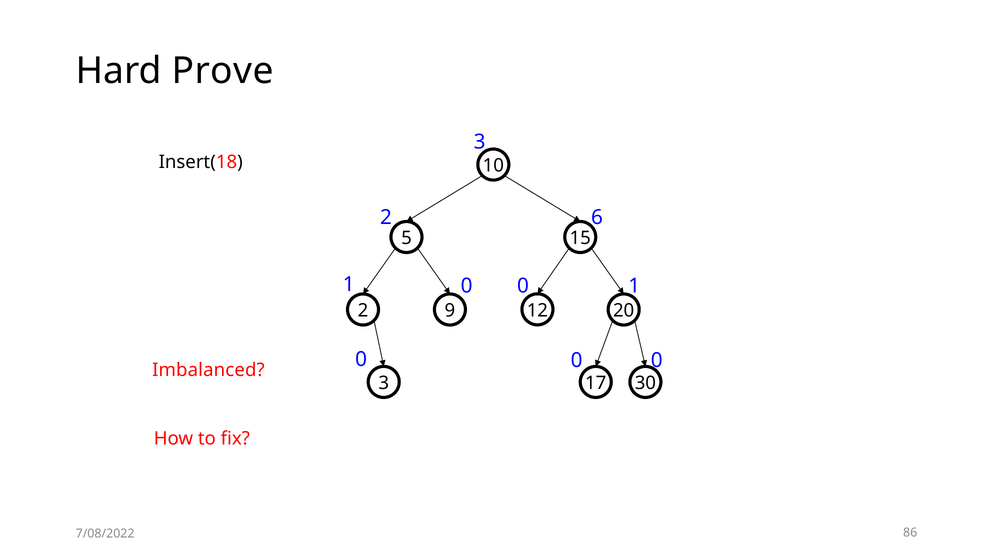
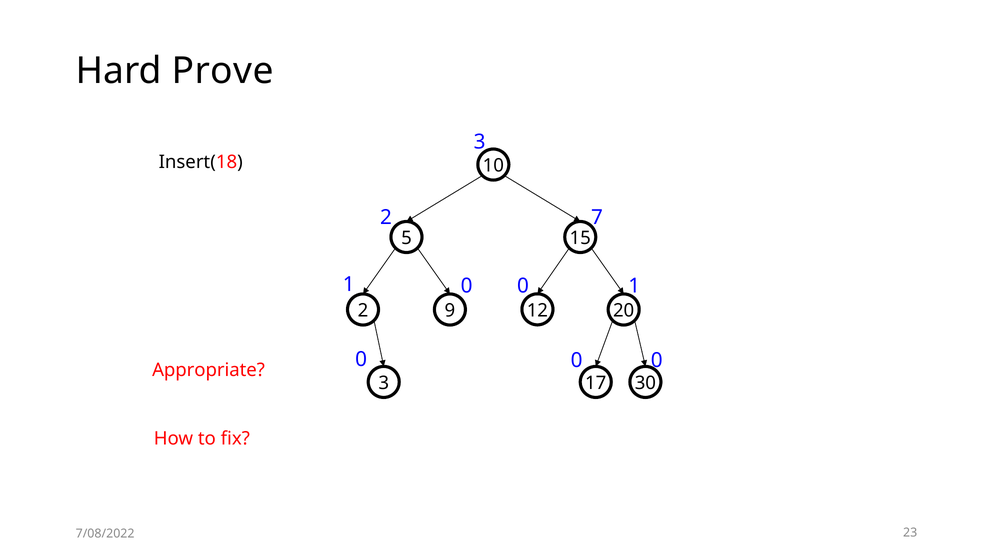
6: 6 -> 7 (597, 217)
Imbalanced: Imbalanced -> Appropriate (208, 370)
86: 86 -> 23 (910, 532)
